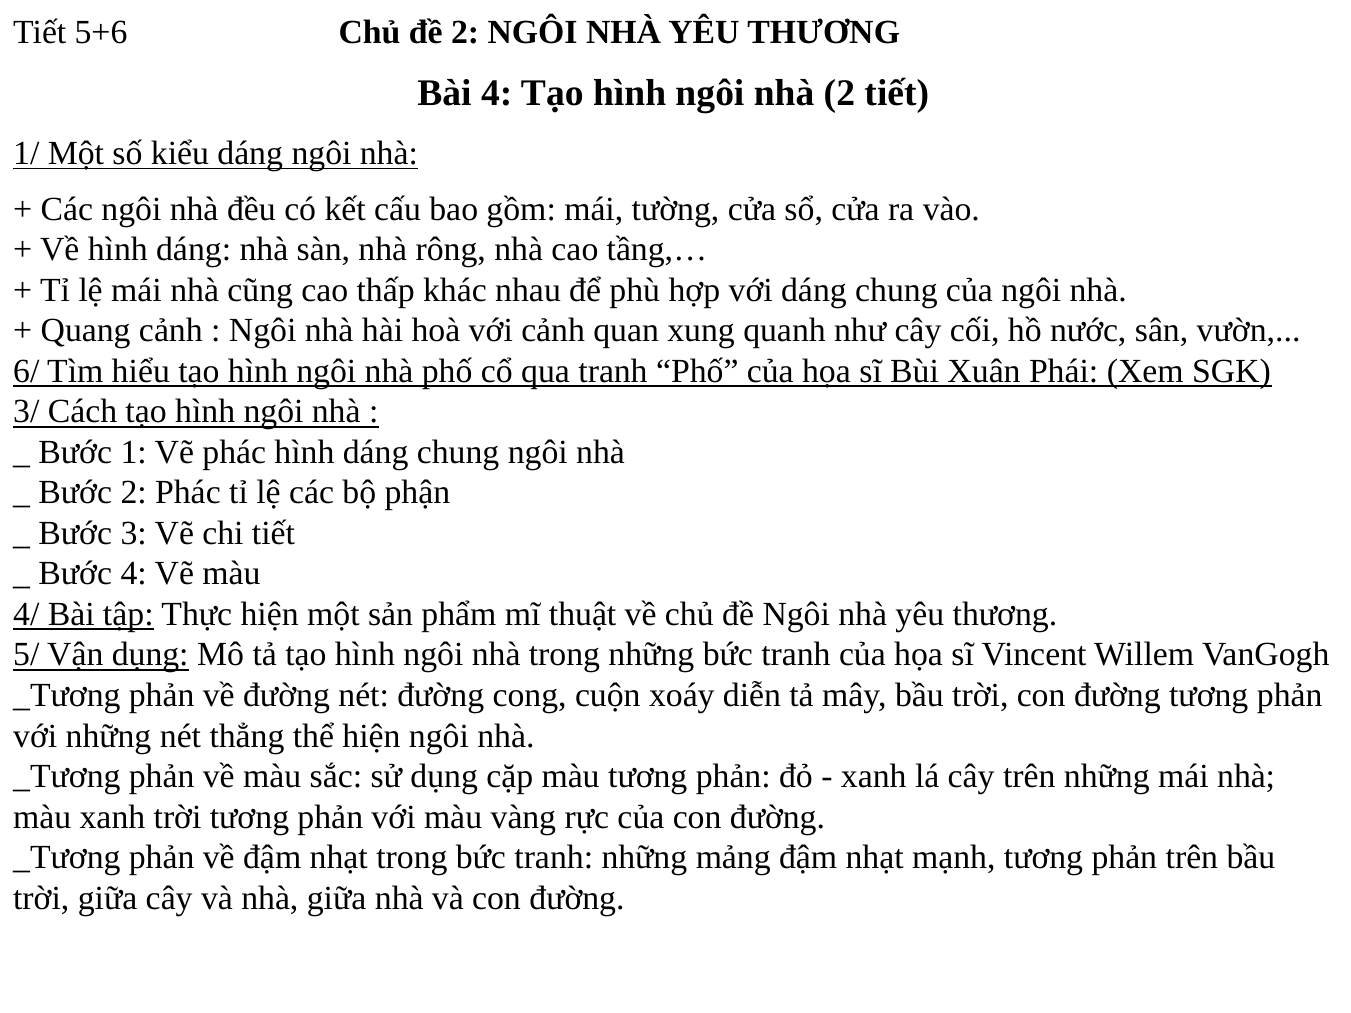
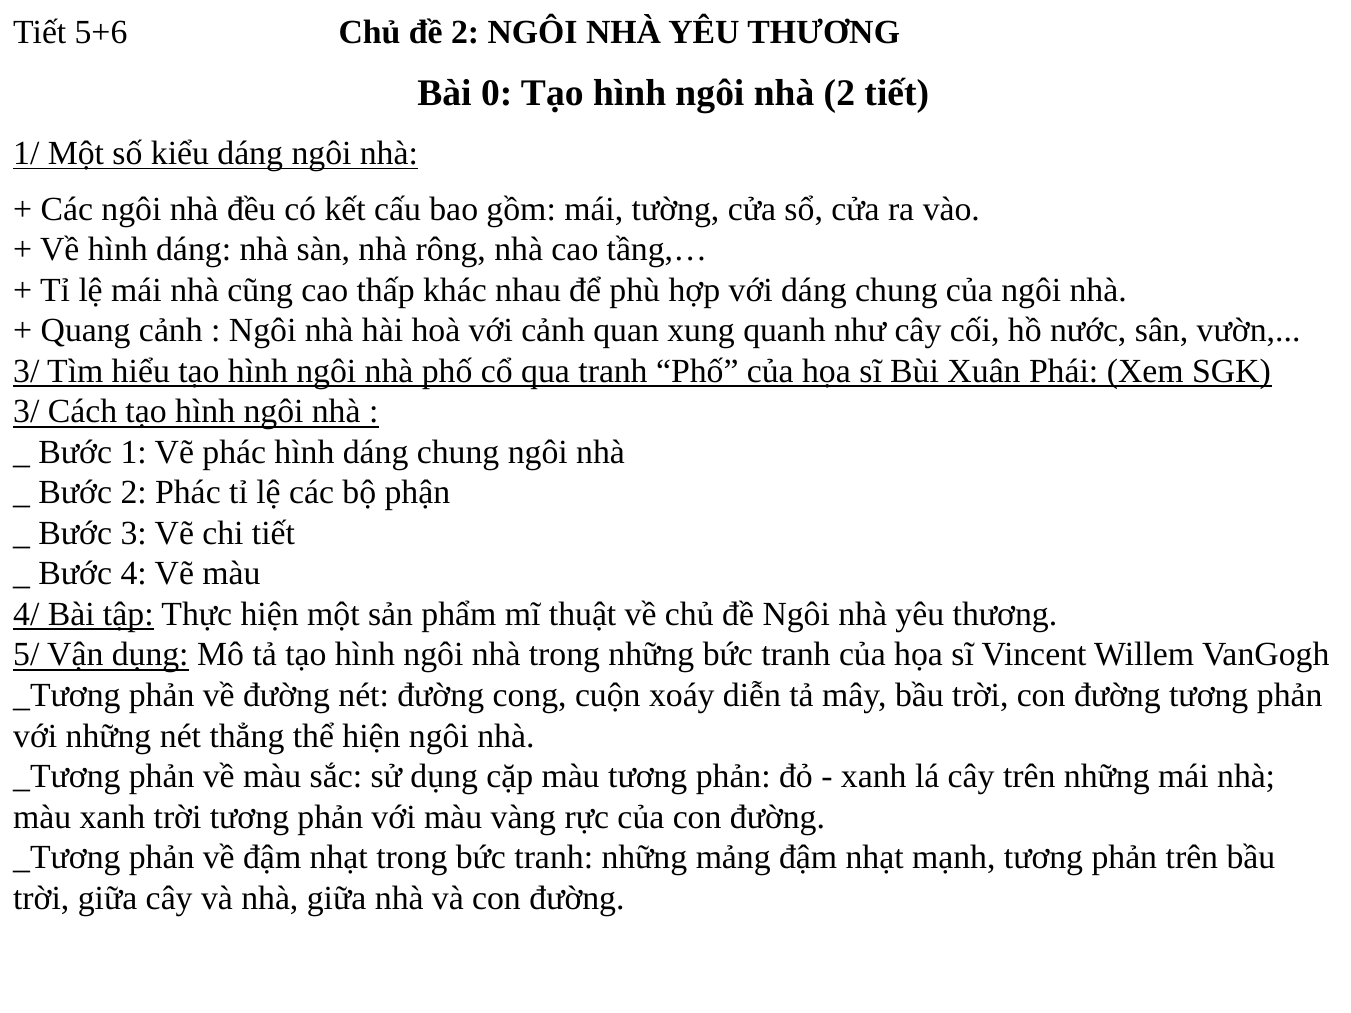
Bài 4: 4 -> 0 (497, 93)
6/: 6/ -> 3/ (26, 371)
